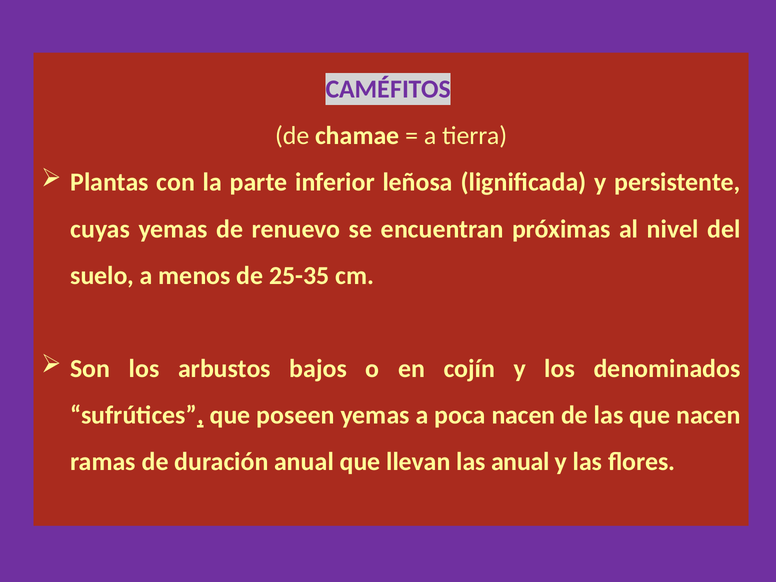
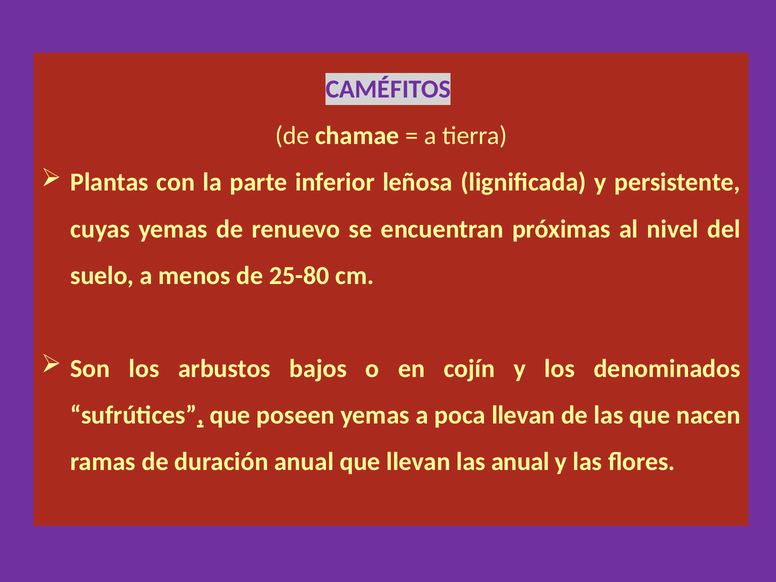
25-35: 25-35 -> 25-80 (299, 276)
poca nacen: nacen -> llevan (523, 415)
